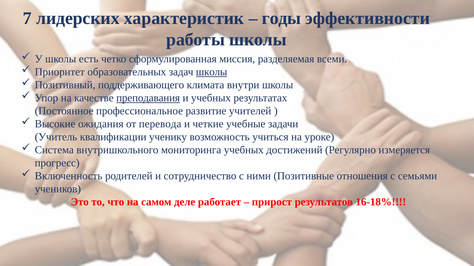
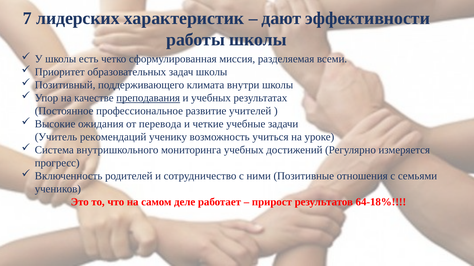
годы: годы -> дают (281, 18)
школы underline: present -> none (212, 72)
квалификации: квалификации -> рекомендаций (113, 137)
16-18%: 16-18% -> 64-18% (381, 202)
